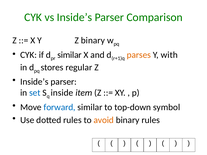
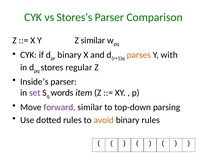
vs Inside’s: Inside’s -> Stores’s (75, 17)
Z binary: binary -> similar (93, 40)
similar: similar -> binary (69, 55)
set colour: blue -> purple (35, 93)
inside: inside -> words (62, 93)
forward colour: blue -> purple (60, 107)
symbol: symbol -> parsing (167, 107)
